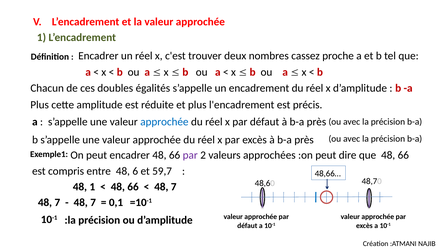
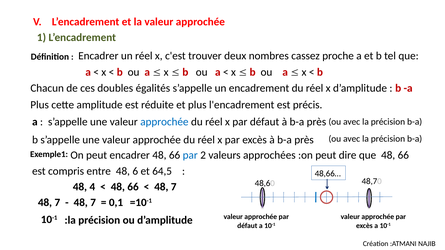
par colour: purple -> blue (190, 155)
59,7: 59,7 -> 64,5 (162, 171)
48 1: 1 -> 4 (92, 187)
